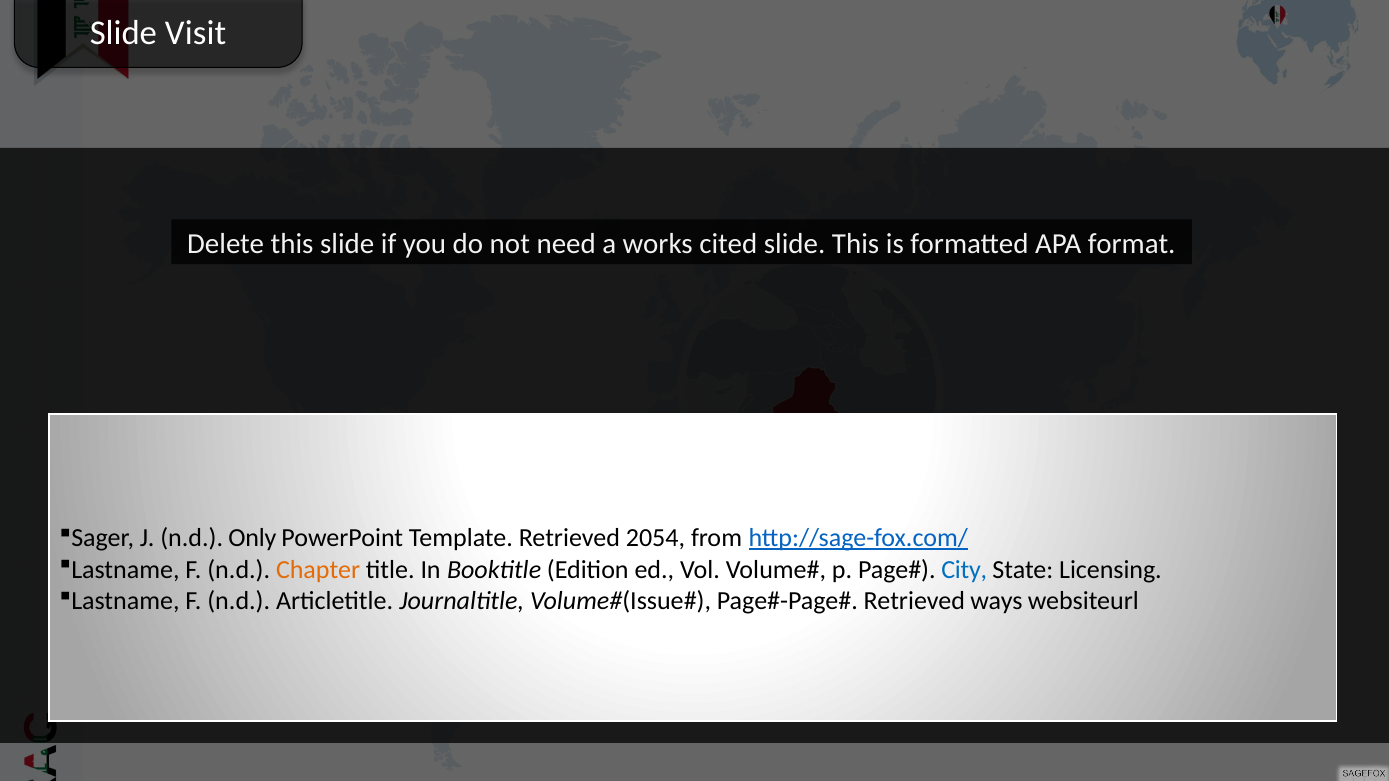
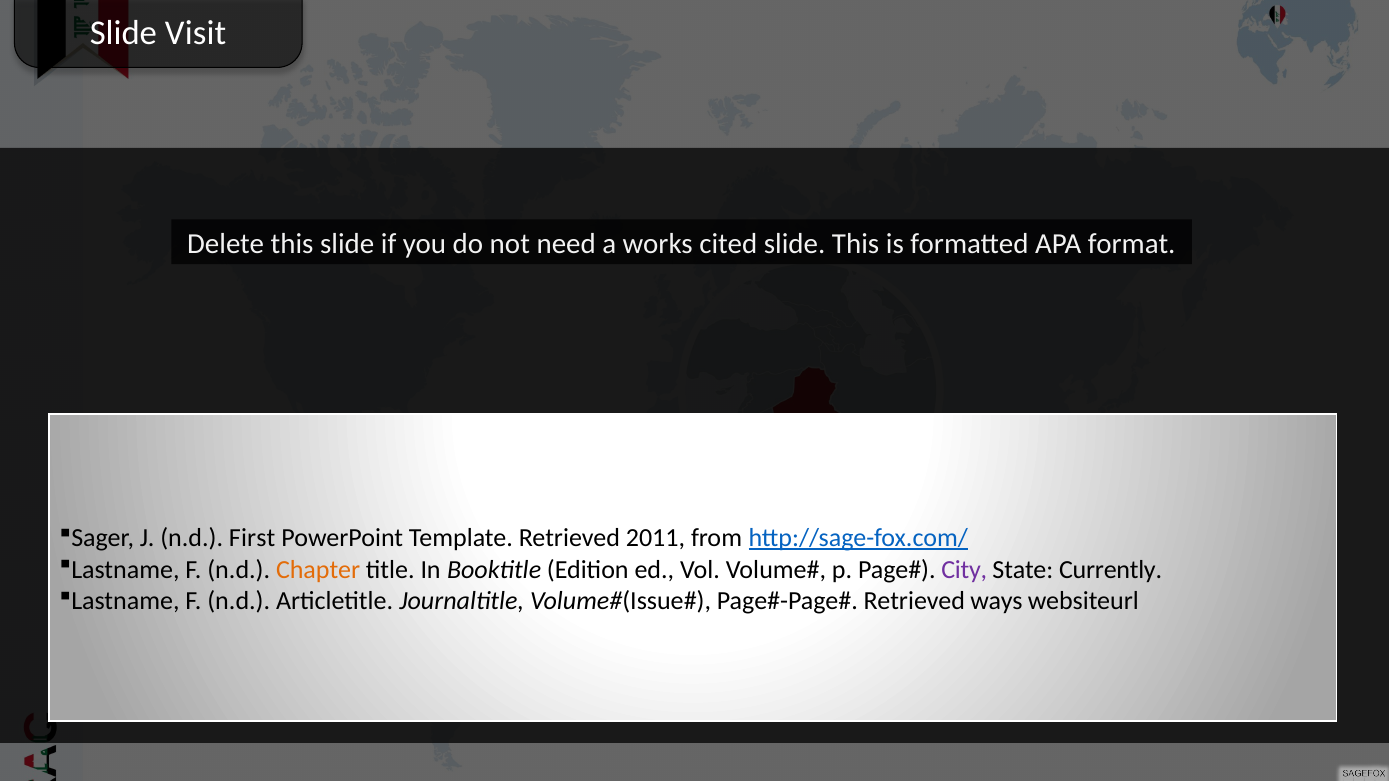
Only: Only -> First (252, 538)
2054: 2054 -> 2011 (655, 538)
City colour: blue -> purple (964, 570)
Licensing: Licensing -> Currently (1111, 570)
